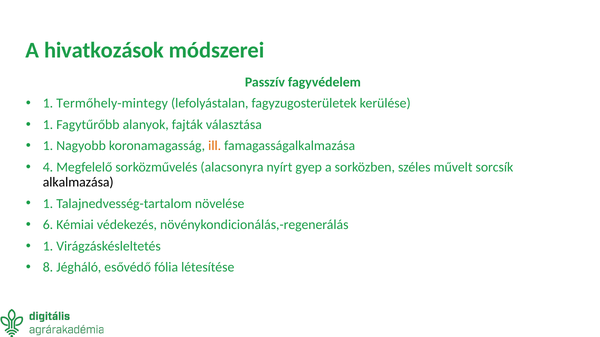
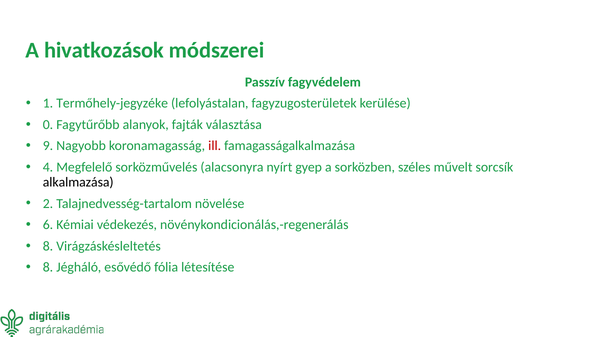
Termőhely-mintegy: Termőhely-mintegy -> Termőhely-jegyzéke (112, 104)
1: 1 -> 0 (48, 125)
1: 1 -> 9 (48, 146)
ill colour: orange -> red (215, 146)
1: 1 -> 2 (48, 204)
1: 1 -> 8 (48, 246)
